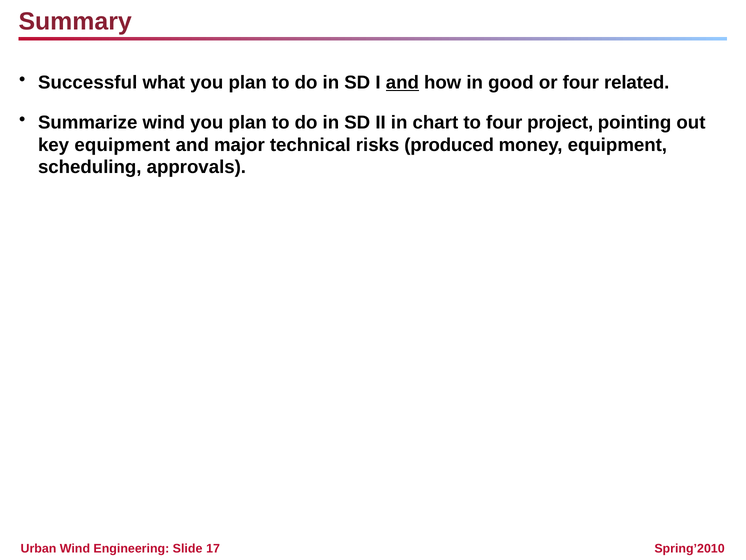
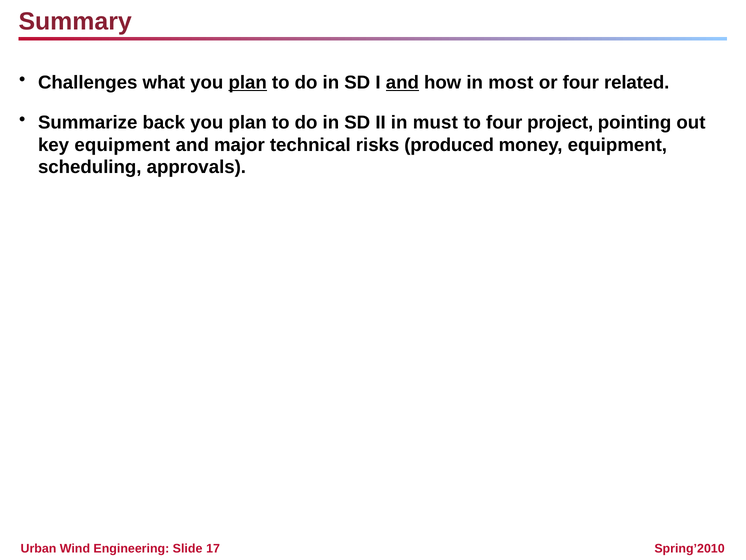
Successful: Successful -> Challenges (88, 82)
plan underline: none -> present (248, 82)
good: good -> most (511, 82)
Summarize wind: wind -> back (164, 122)
chart: chart -> must (435, 122)
